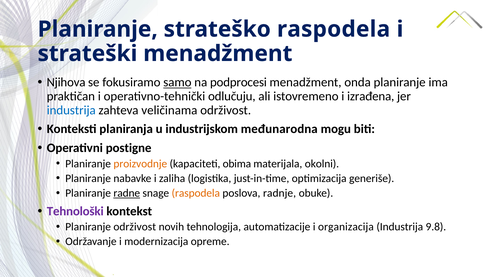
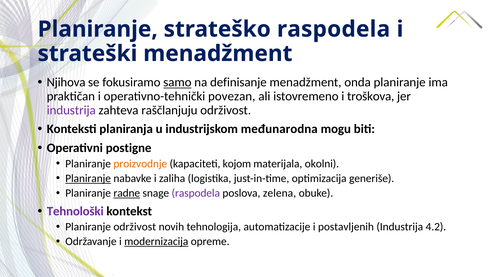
podprocesi: podprocesi -> definisanje (238, 83)
odlučuju: odlučuju -> povezan (232, 96)
izrađena: izrađena -> troškova (371, 96)
industrija colour: blue -> purple (71, 110)
veličinama: veličinama -> raščlanjuju (169, 110)
obima: obima -> kojom (237, 164)
Planiranje underline: none -> present (88, 179)
raspodela colour: orange -> purple (196, 193)
radnje: radnje -> zelena (280, 193)
organizacija: organizacija -> postavljenih (346, 227)
9.8: 9.8 -> 4.2 (436, 227)
modernizacija underline: none -> present (156, 242)
